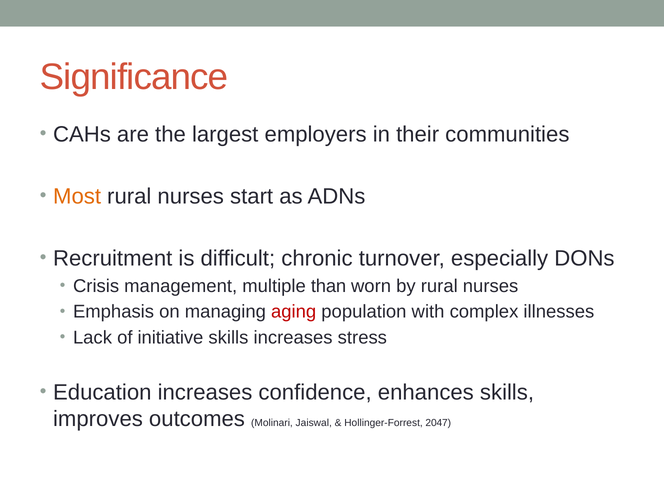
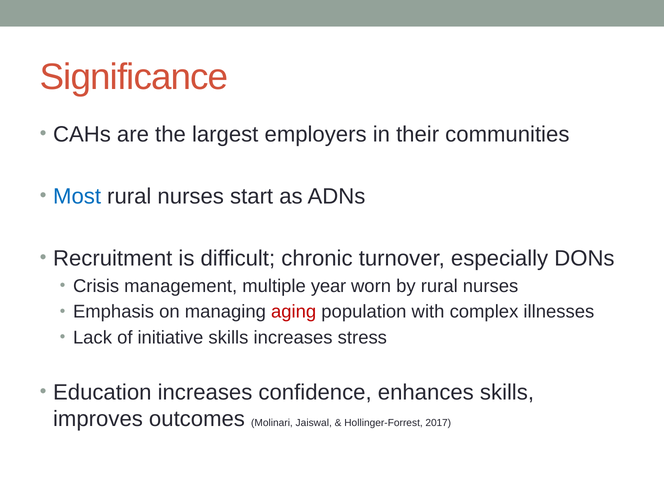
Most colour: orange -> blue (77, 196)
than: than -> year (329, 286)
2047: 2047 -> 2017 (438, 423)
